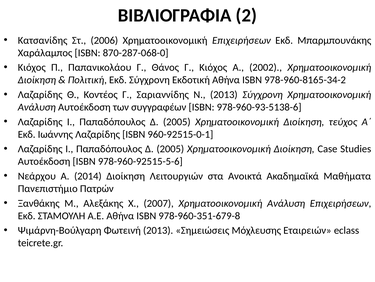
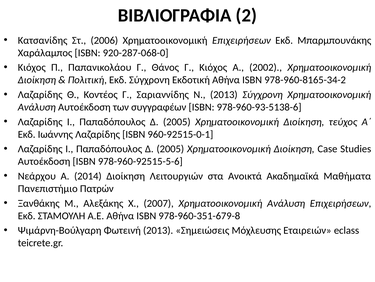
870-287-068-0: 870-287-068-0 -> 920-287-068-0 (136, 53)
